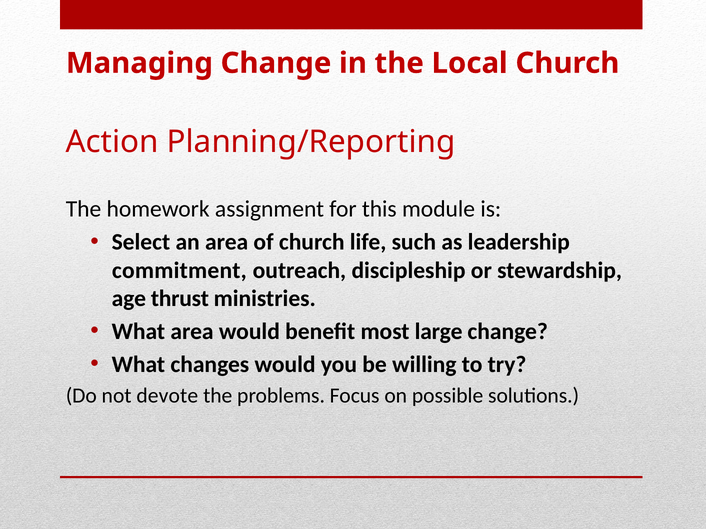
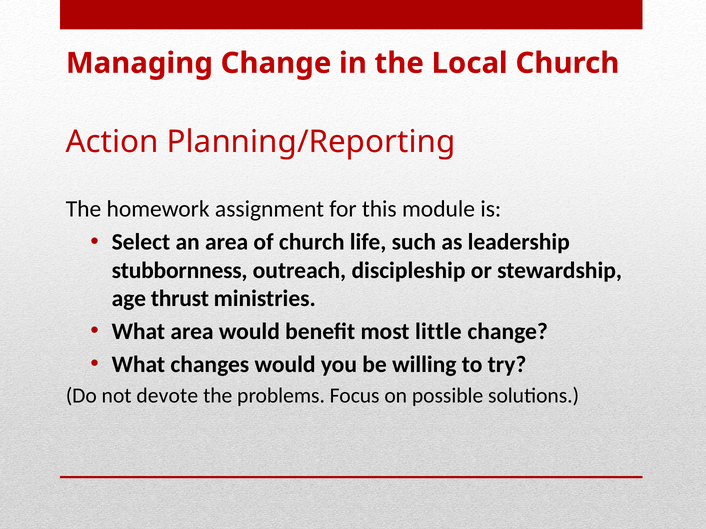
commitment: commitment -> stubbornness (180, 271)
large: large -> little (438, 332)
